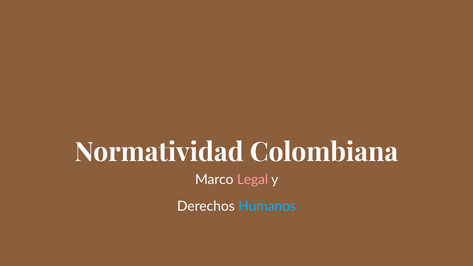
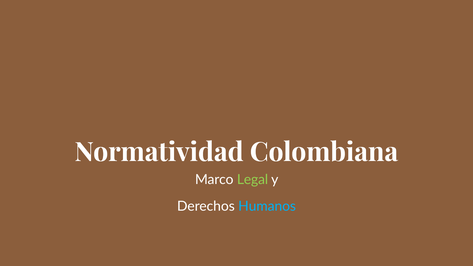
Legal colour: pink -> light green (253, 180)
